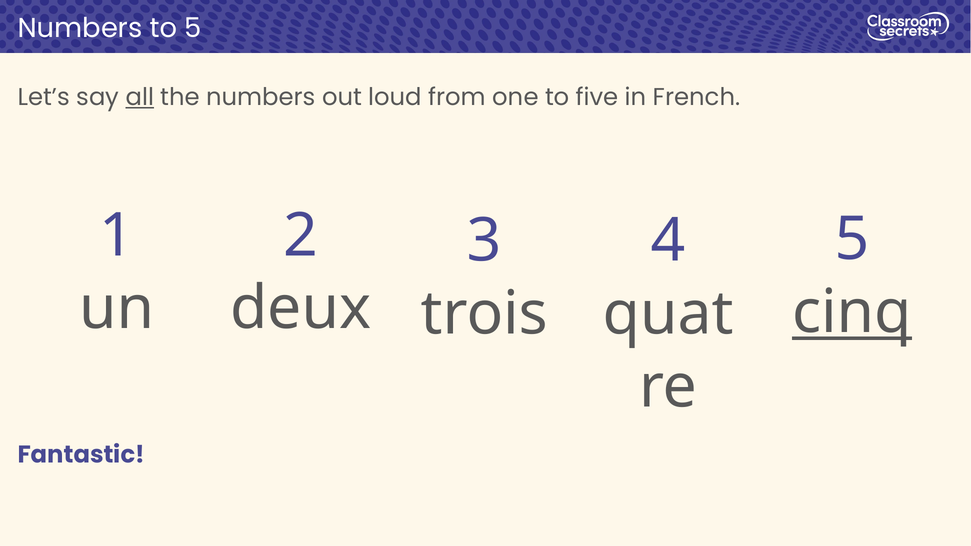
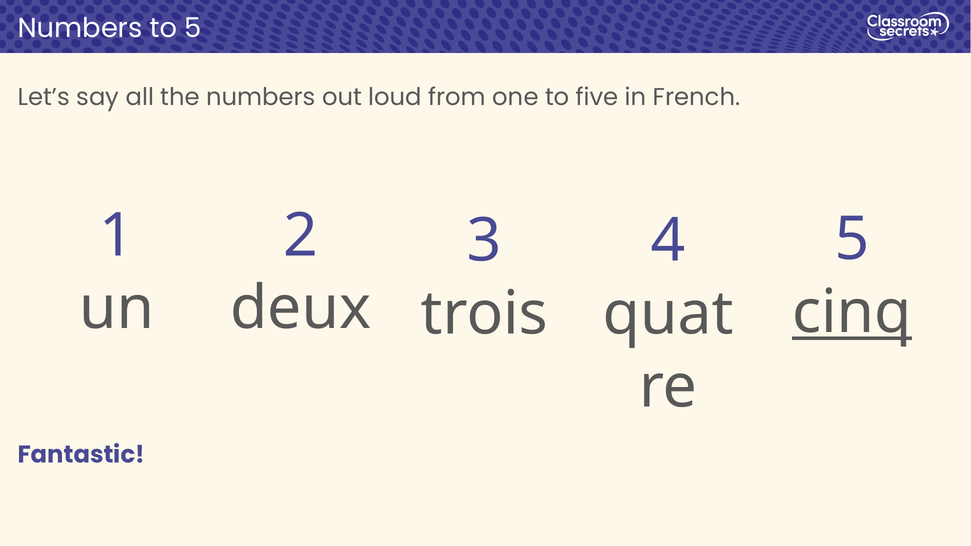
all underline: present -> none (140, 97)
